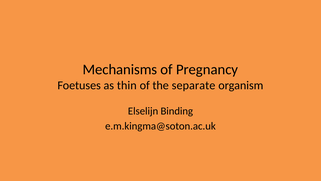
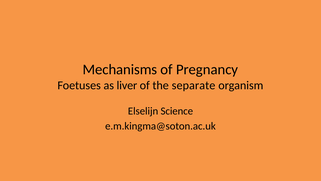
thin: thin -> liver (127, 85)
Binding: Binding -> Science (177, 111)
